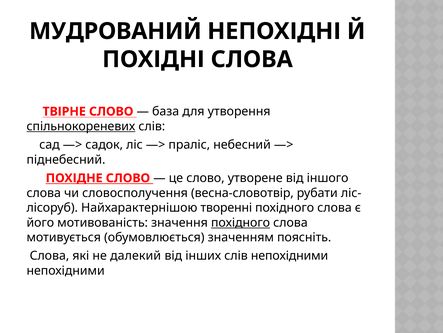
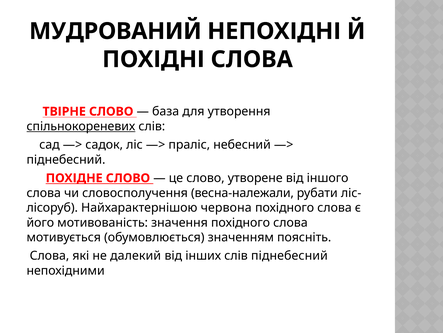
весна-словотвір: весна-словотвір -> весна-належали (242, 193)
творенні: творенні -> червона (226, 207)
похідного underline: present -> none (241, 222)
слів непохідними: непохідними -> піднебесний (289, 255)
